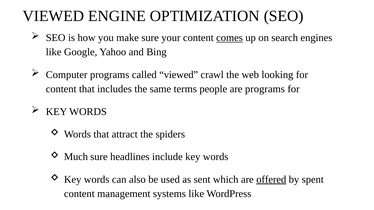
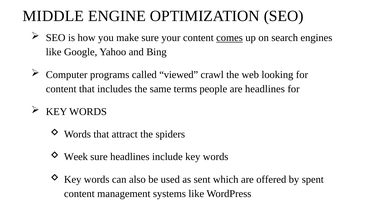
VIEWED: VIEWED -> MIDDLE (53, 16)
are programs: programs -> headlines (265, 89)
Much: Much -> Week (76, 157)
offered underline: present -> none (271, 180)
